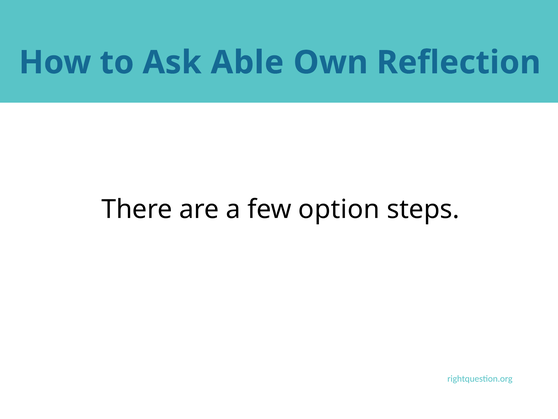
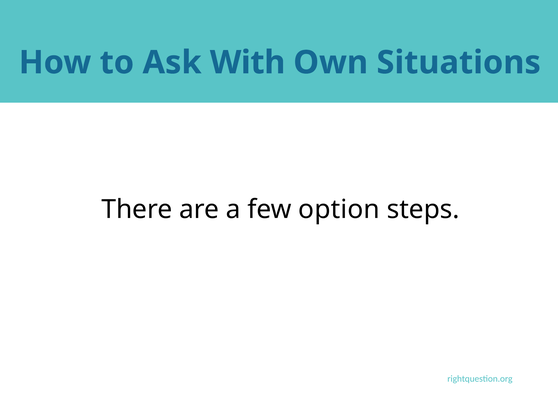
Able: Able -> With (248, 62)
Reflection: Reflection -> Situations (459, 62)
